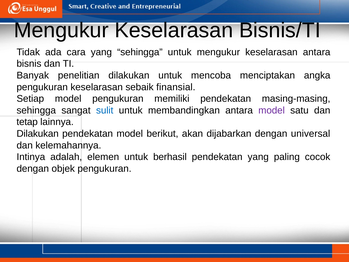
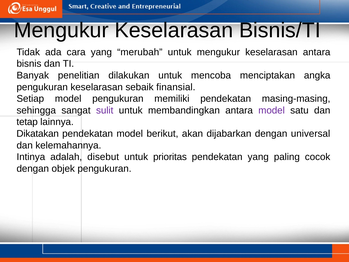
yang sehingga: sehingga -> merubah (140, 52)
sulit colour: blue -> purple (105, 110)
Dilakukan: Dilakukan -> Dikatakan (38, 134)
elemen: elemen -> disebut (103, 157)
berhasil: berhasil -> prioritas (170, 157)
